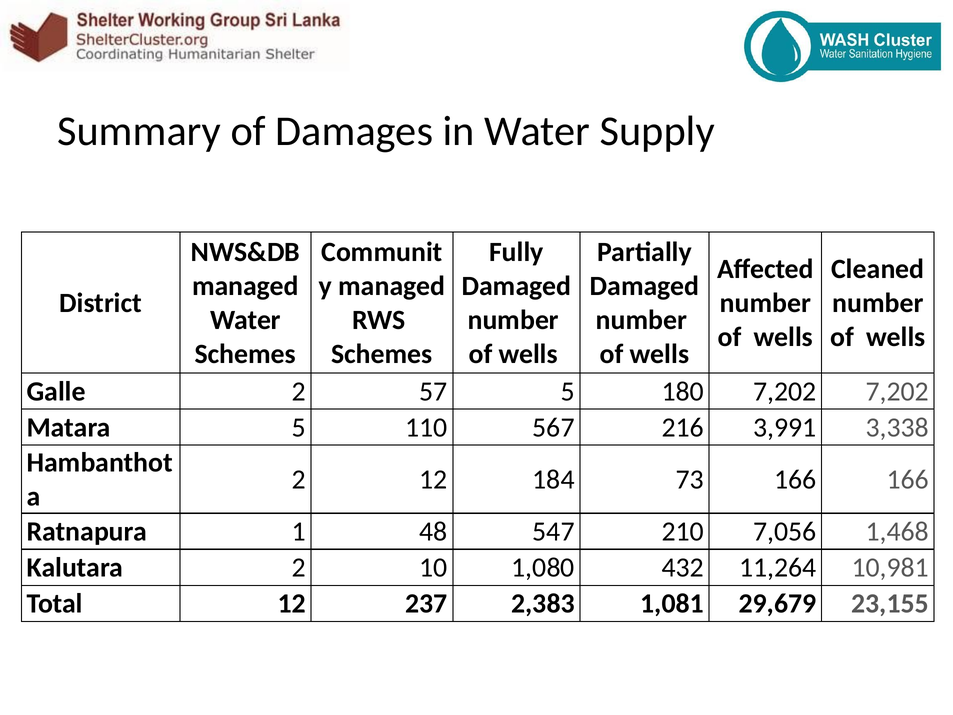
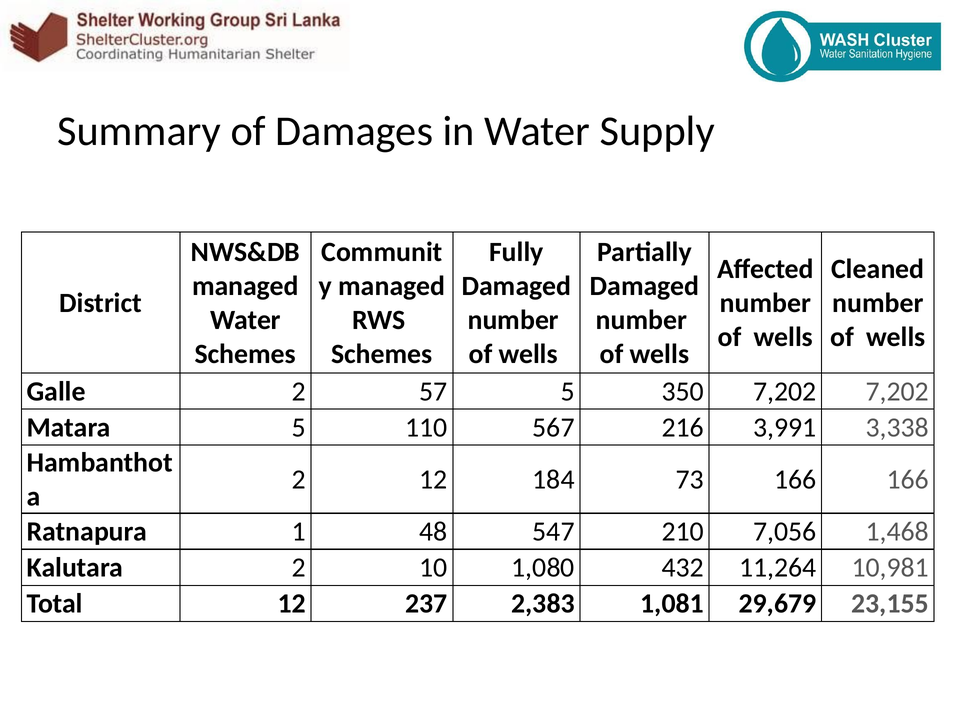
180: 180 -> 350 (683, 391)
